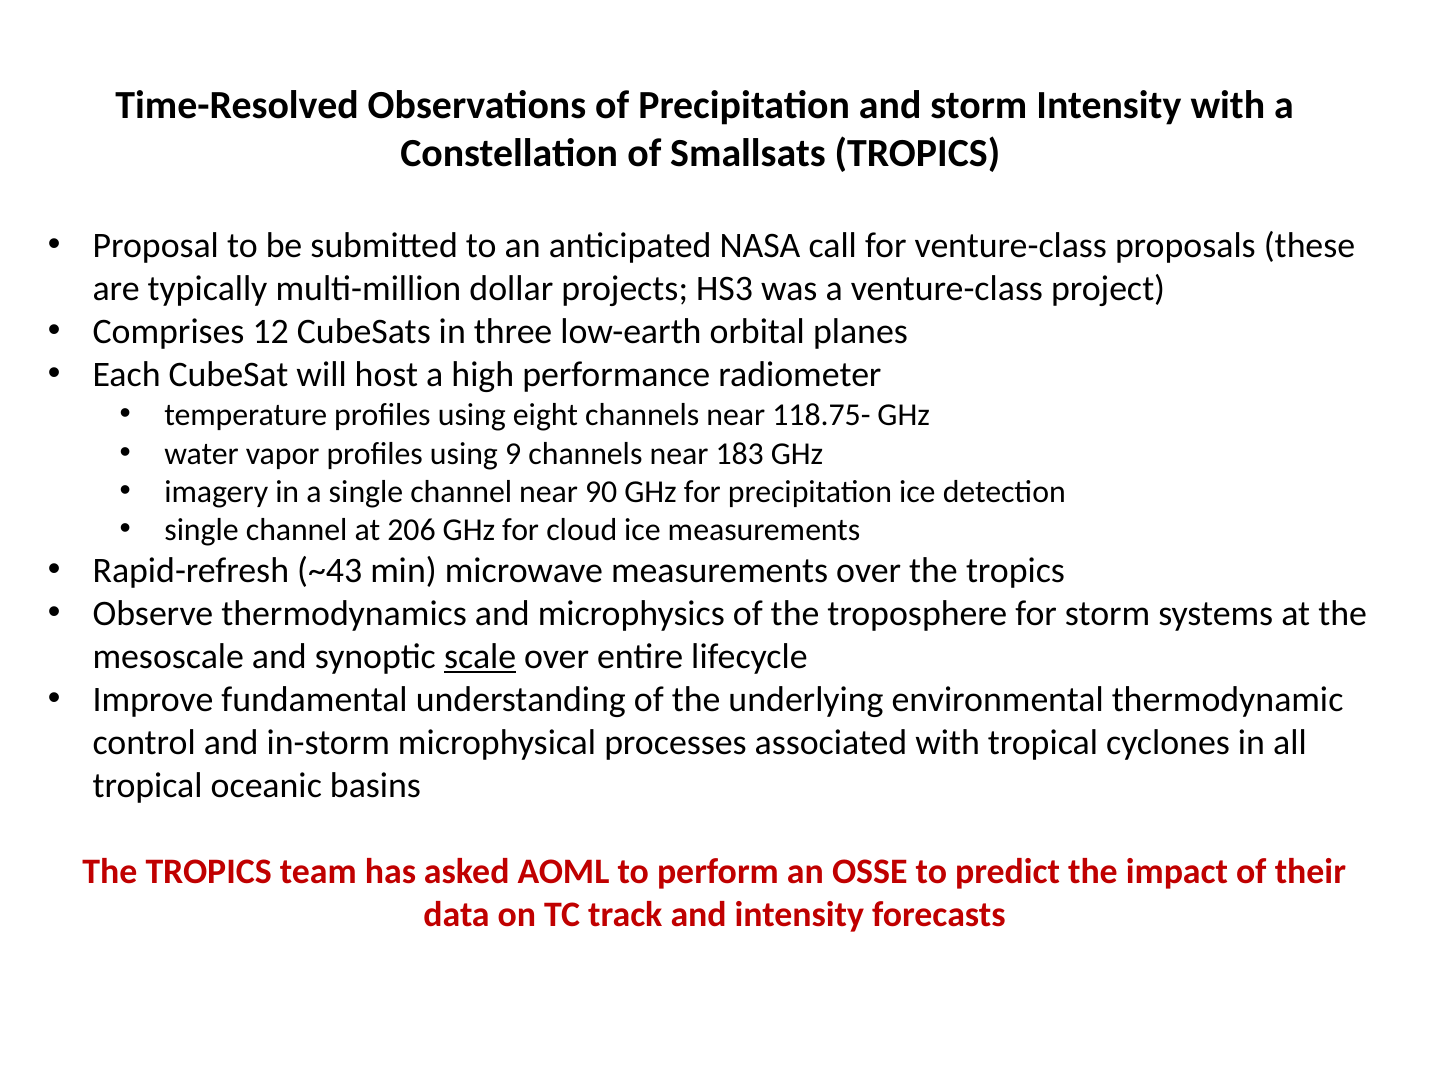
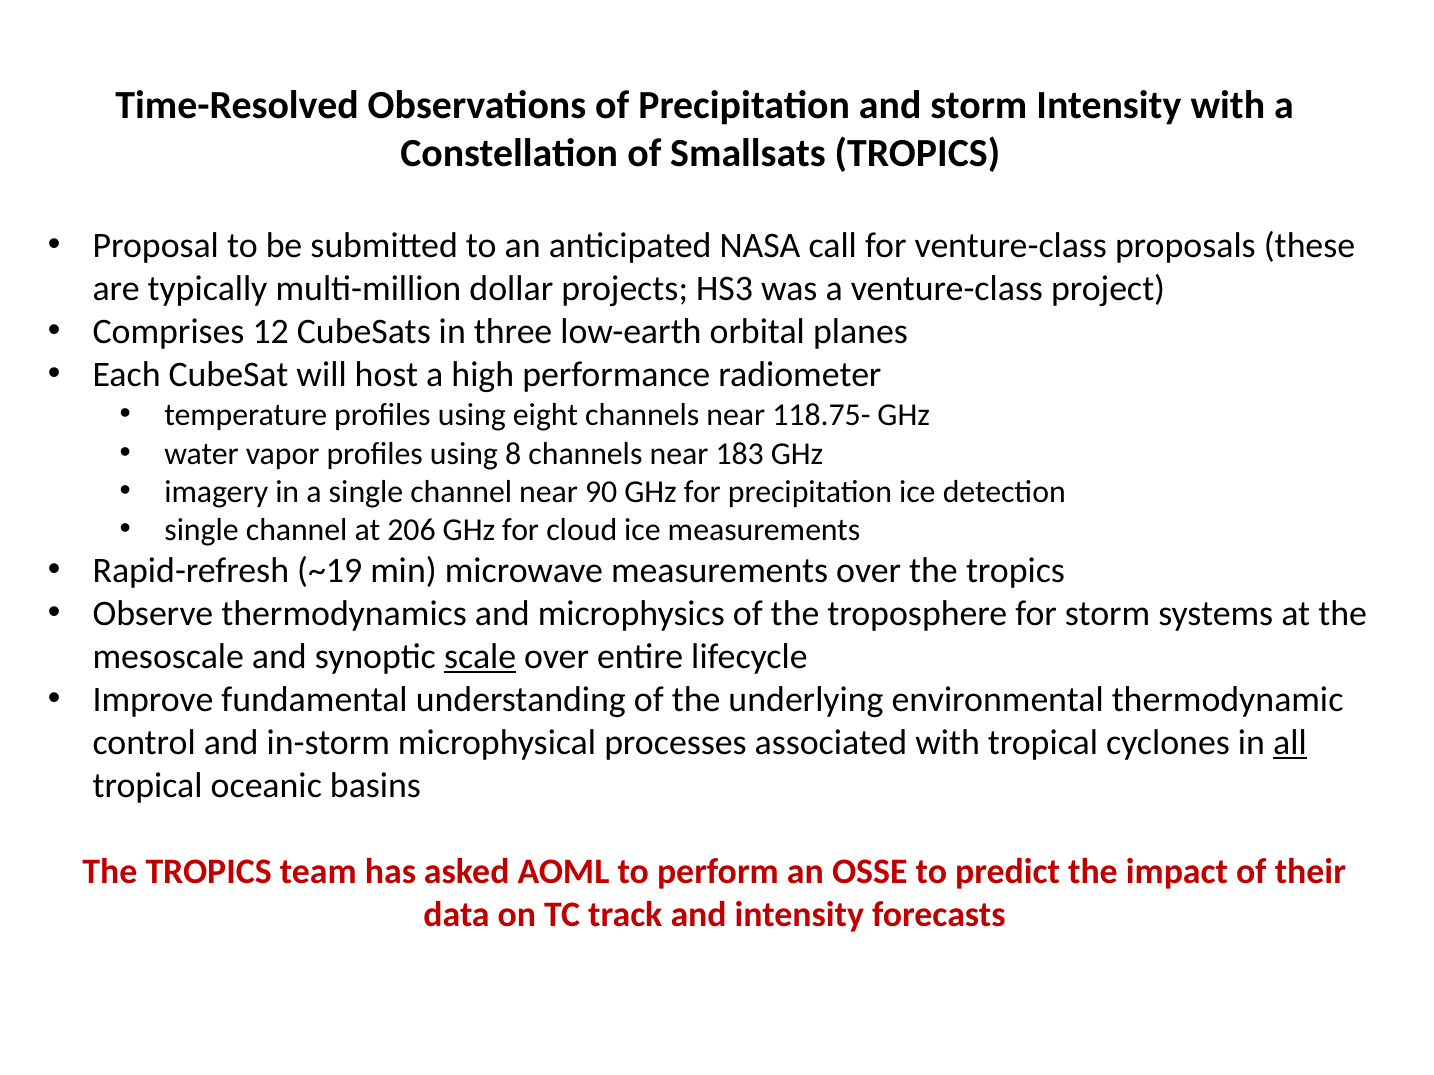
9: 9 -> 8 (513, 454)
~43: ~43 -> ~19 (330, 571)
all underline: none -> present (1290, 743)
